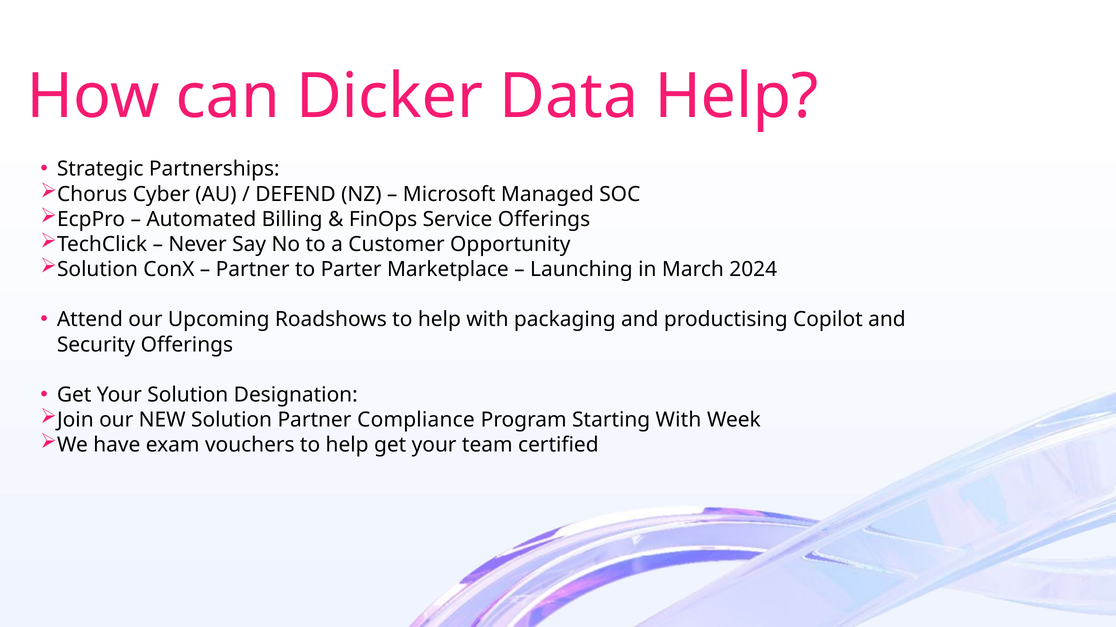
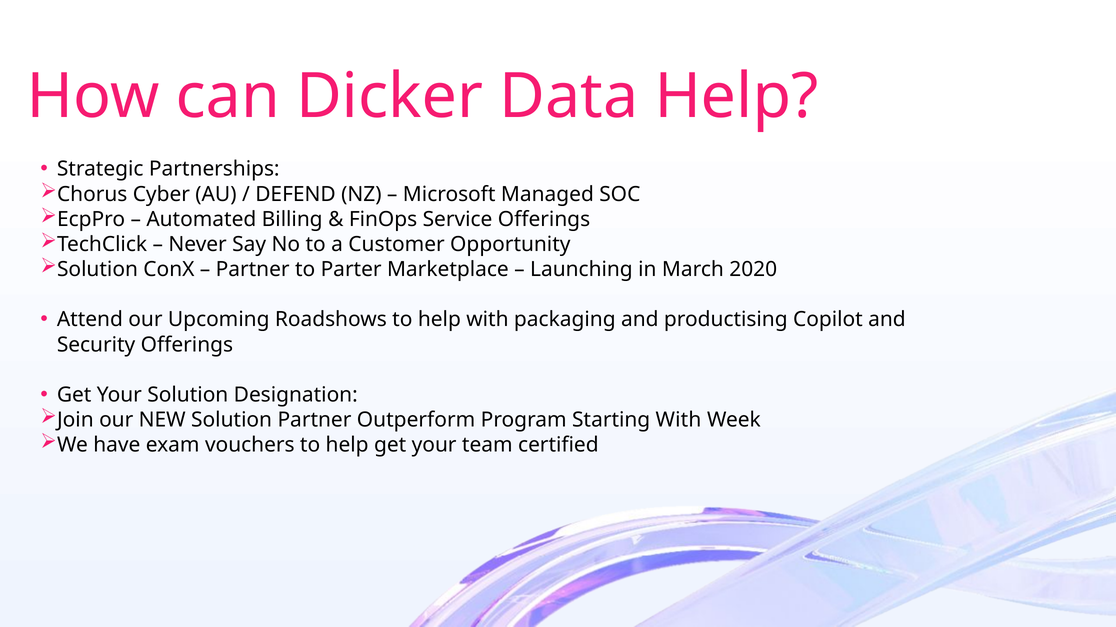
2024: 2024 -> 2020 (753, 270)
Compliance: Compliance -> Outperform (416, 420)
